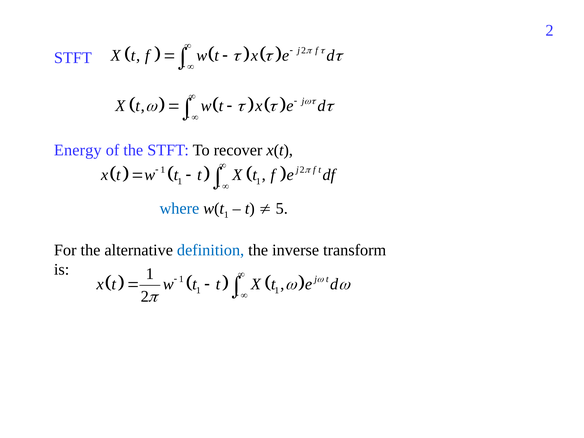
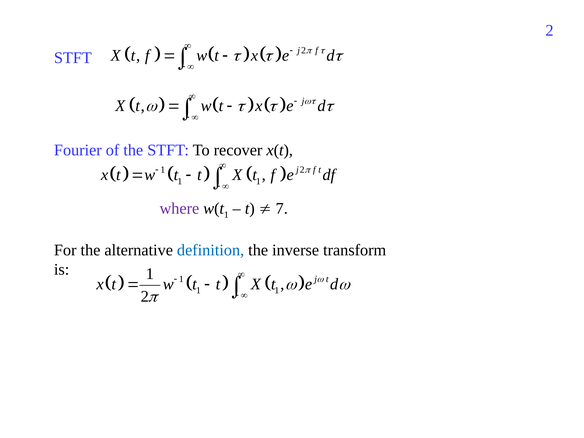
Energy: Energy -> Fourier (78, 150)
where colour: blue -> purple (179, 208)
5: 5 -> 7 (282, 208)
